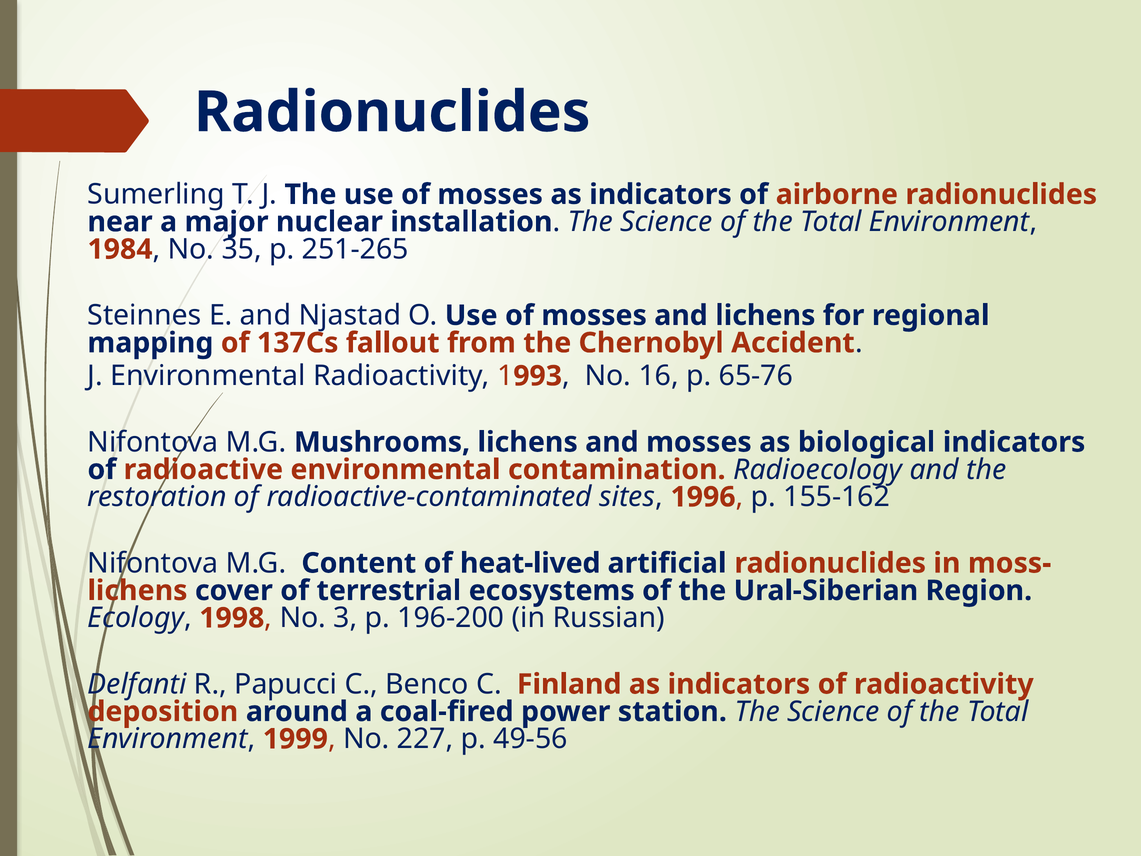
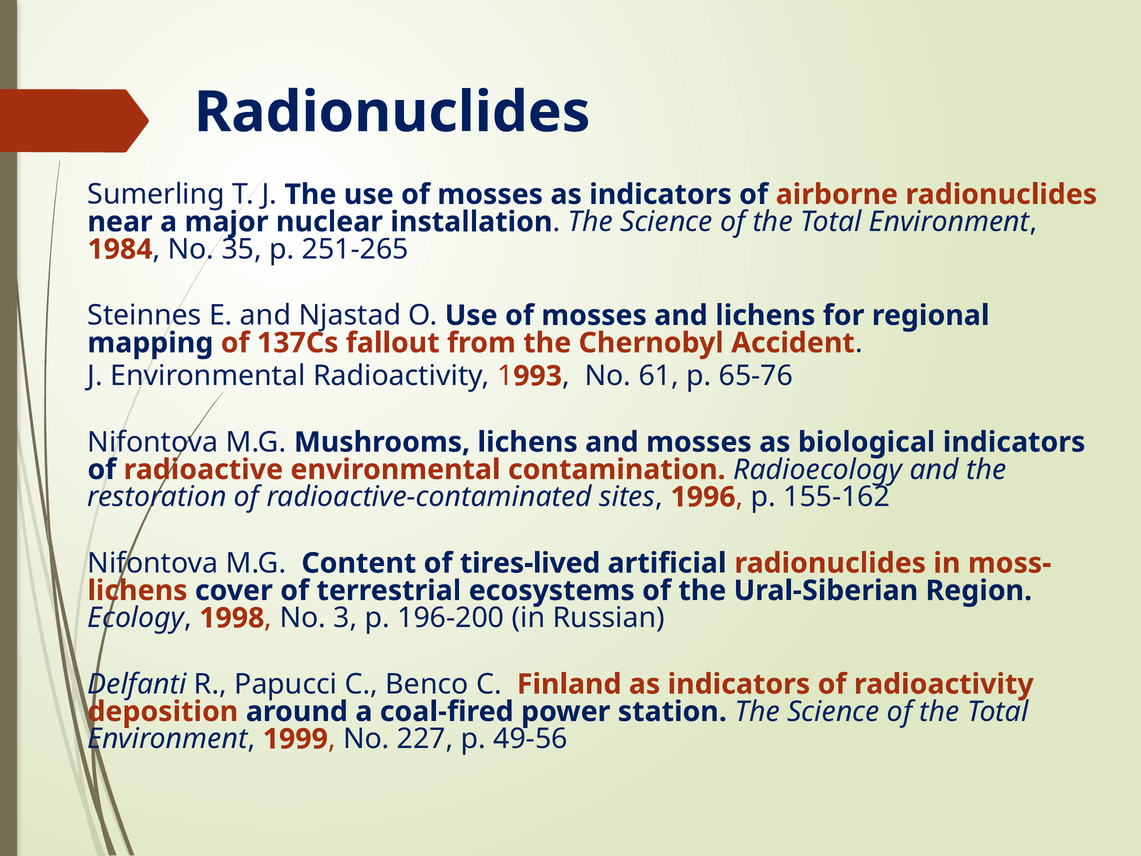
16: 16 -> 61 (659, 376)
heat-lived: heat-lived -> tires-lived (530, 563)
